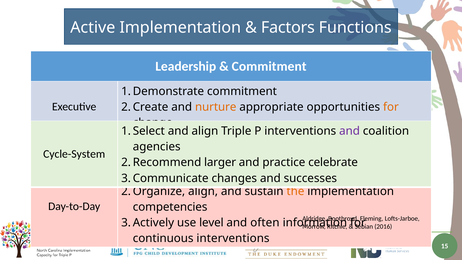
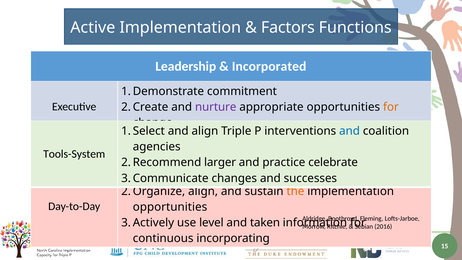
Commitment: Commitment -> Incorporated (269, 67)
nurture colour: orange -> purple (216, 107)
and colour: purple -> blue (350, 131)
Cycle-System: Cycle-System -> Tools-System (74, 154)
competencies: competencies -> opportunities (170, 207)
often: often -> taken (265, 223)
continuous interventions: interventions -> incorporating (233, 238)
